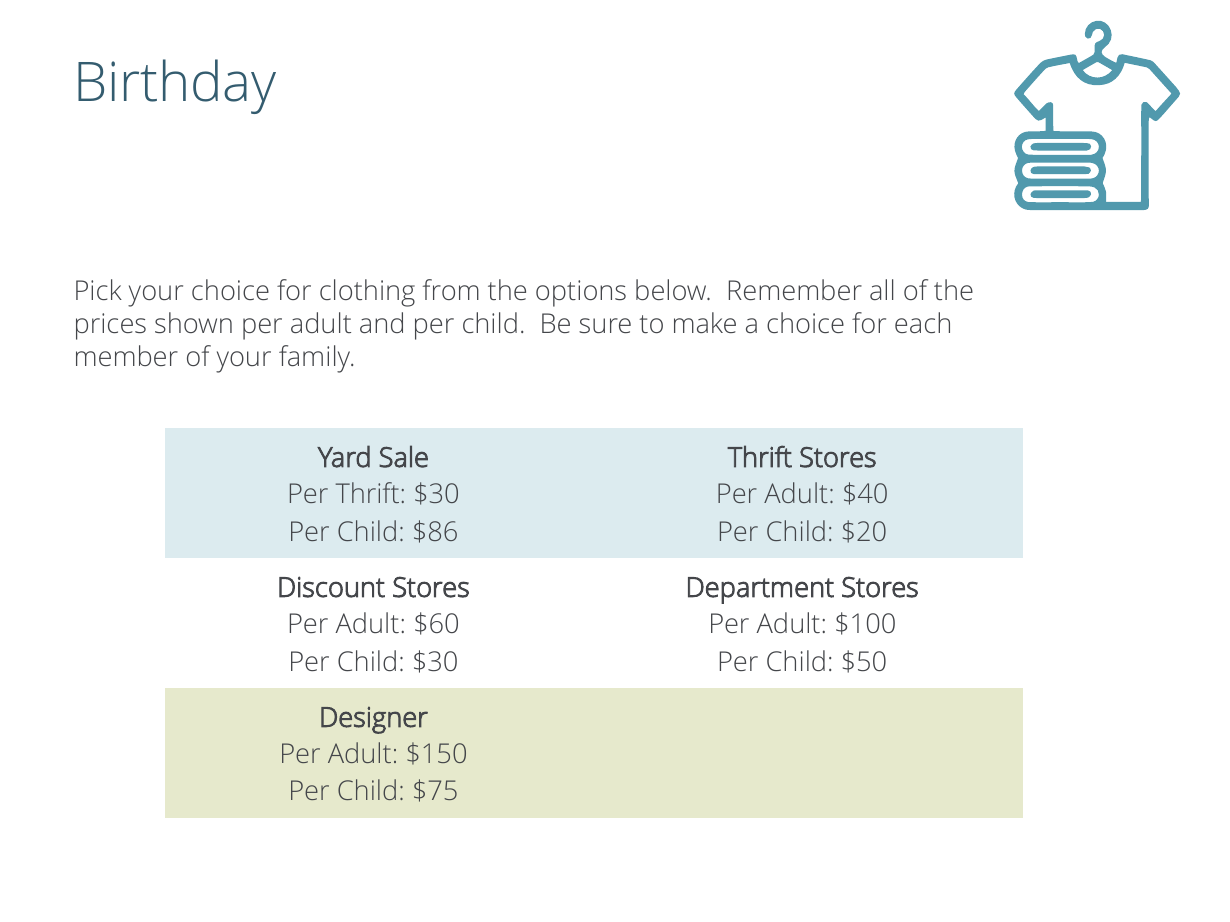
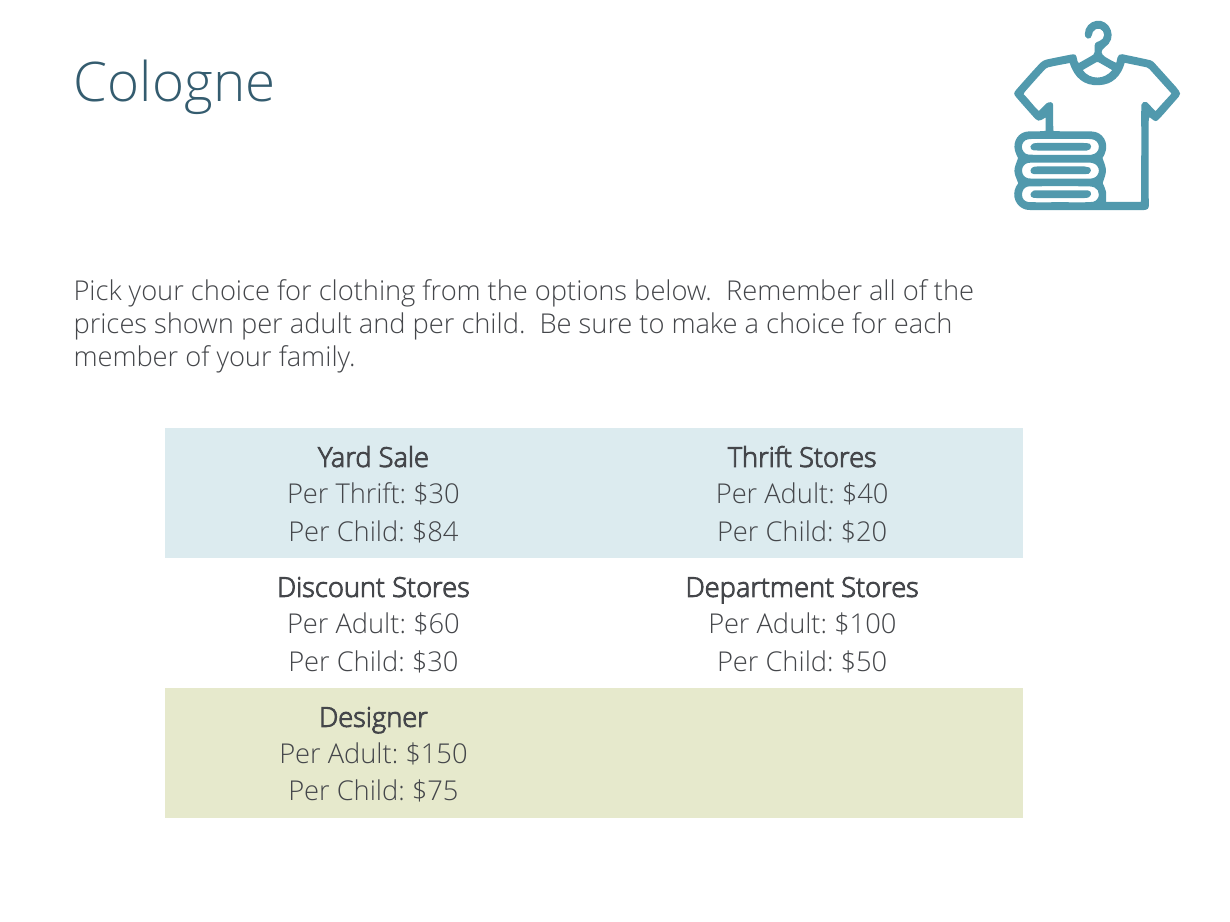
Birthday: Birthday -> Cologne (175, 83)
$86: $86 -> $84 (435, 532)
